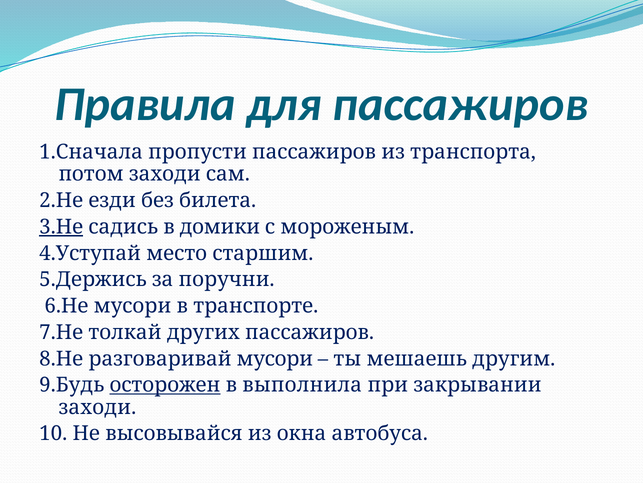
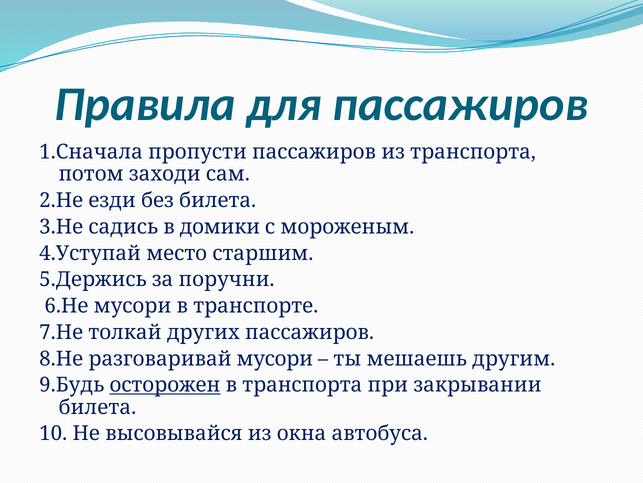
3.Не underline: present -> none (61, 227)
в выполнила: выполнила -> транспорта (302, 385)
заходи: заходи -> билета (97, 407)
